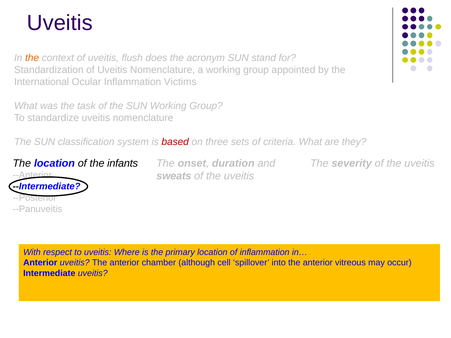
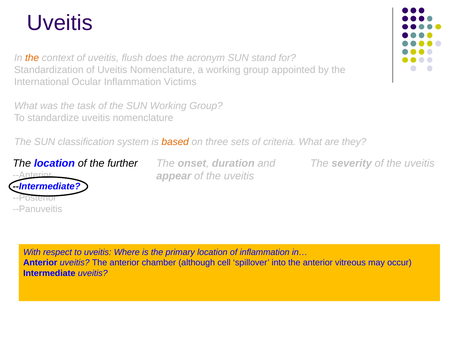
based colour: red -> orange (175, 142)
infants: infants -> further (123, 163)
sweats: sweats -> appear (174, 176)
